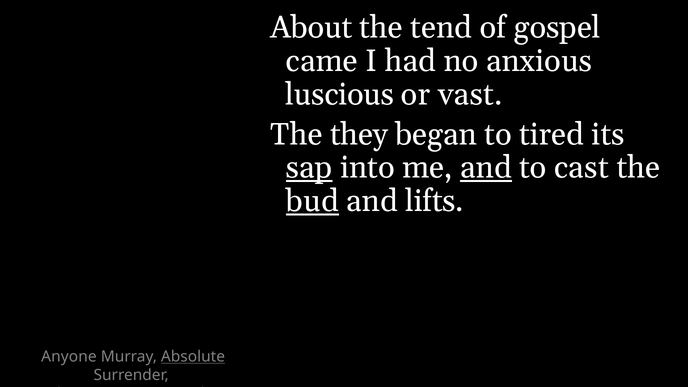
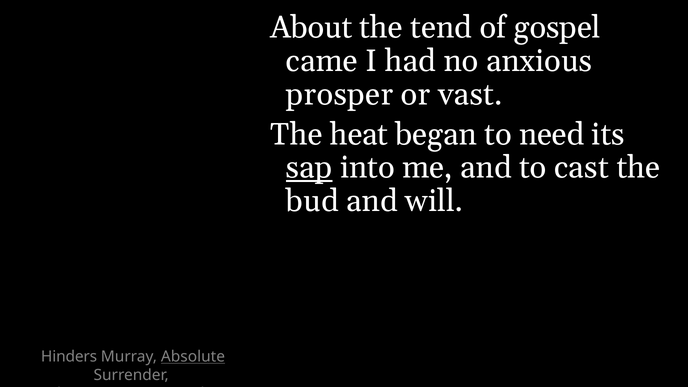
luscious: luscious -> prosper (340, 95)
they: they -> heat (359, 134)
tired: tired -> need (552, 134)
and underline: present -> none (486, 168)
bud underline: present -> none (312, 201)
lifts: lifts -> will (434, 201)
Anyone: Anyone -> Hinders (69, 357)
